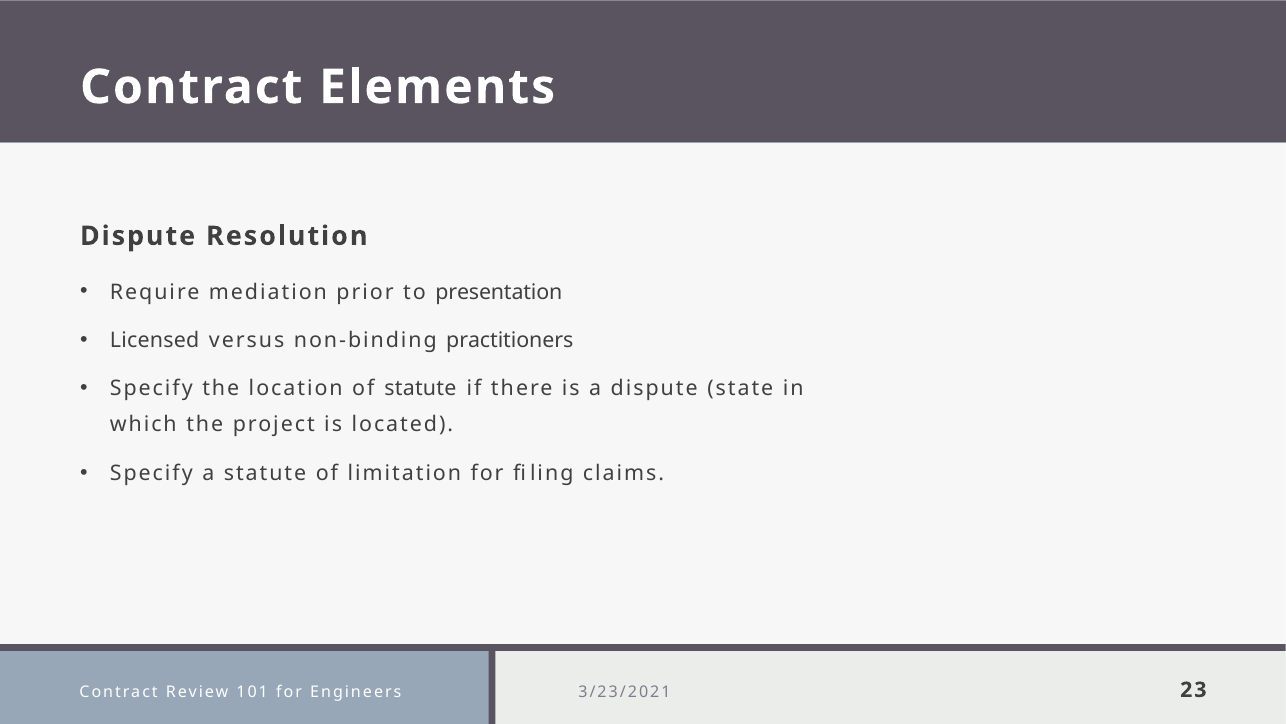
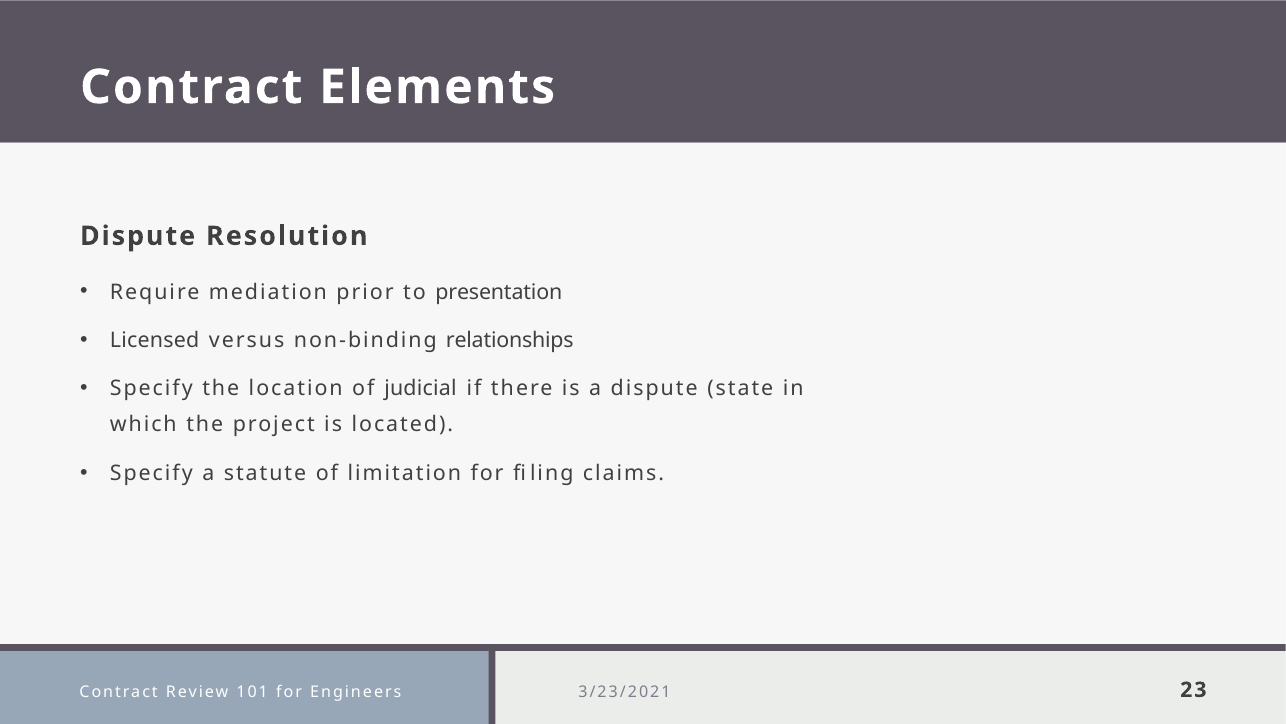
practitioners: practitioners -> relationships (510, 340)
of statute: statute -> judicial (420, 389)
